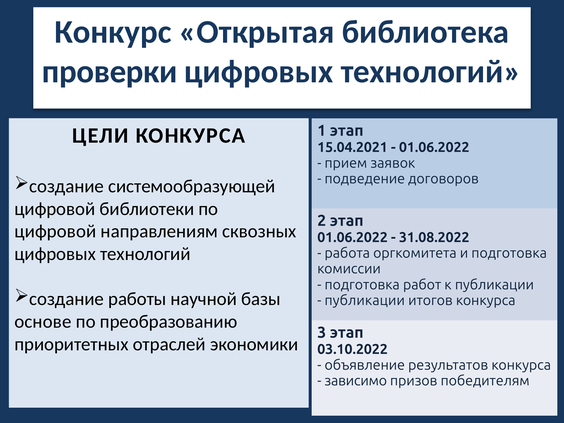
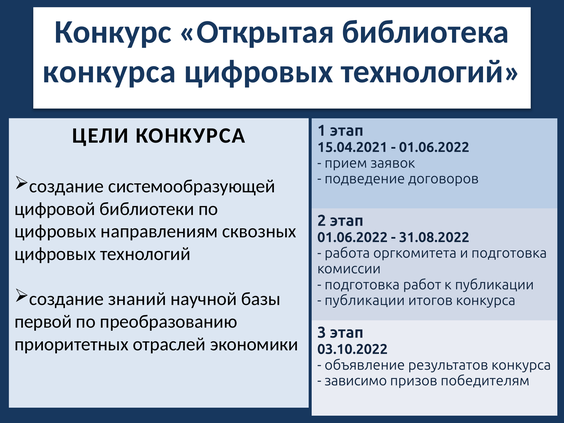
проверки: проверки -> конкурса (109, 71)
цифровой: цифровой -> цифровых (55, 231)
работы: работы -> знаний (137, 299)
основе: основе -> первой (43, 322)
